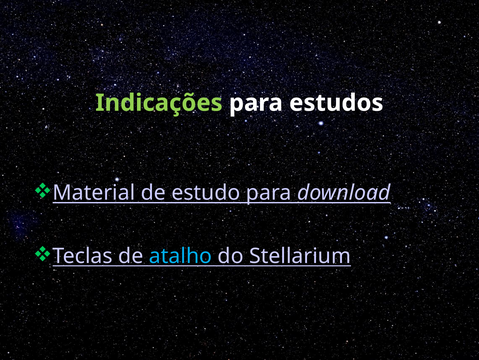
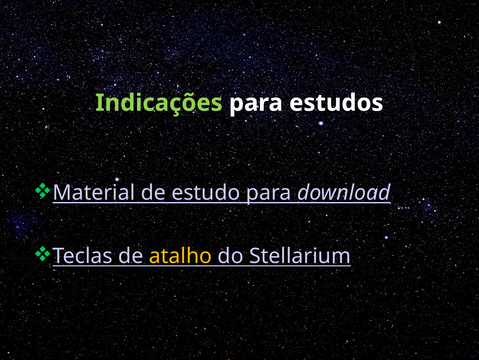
atalho colour: light blue -> yellow (180, 256)
